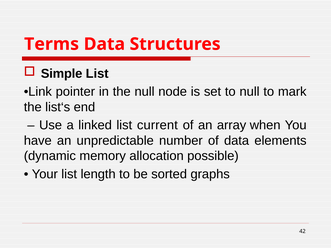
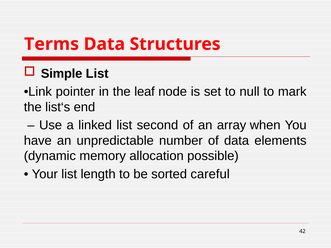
the null: null -> leaf (145, 92)
current: current -> second (157, 125)
graphs: graphs -> careful (210, 174)
